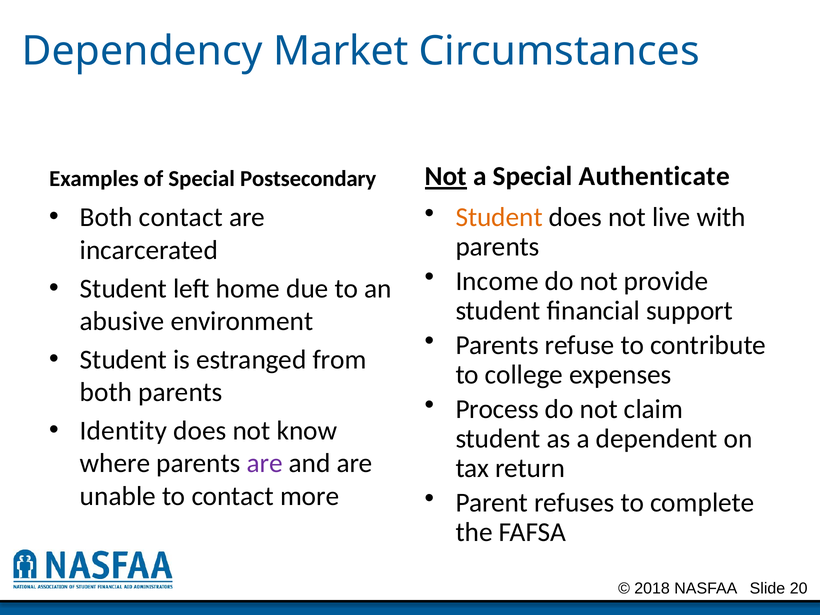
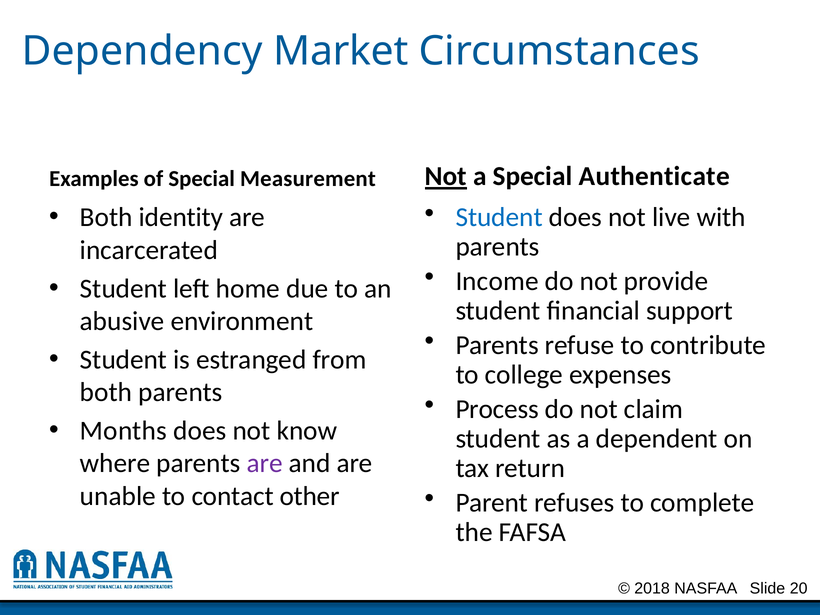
Postsecondary: Postsecondary -> Measurement (308, 179)
Student colour: orange -> blue (499, 217)
Both contact: contact -> identity (181, 217)
Identity: Identity -> Months (123, 431)
more: more -> other (310, 496)
